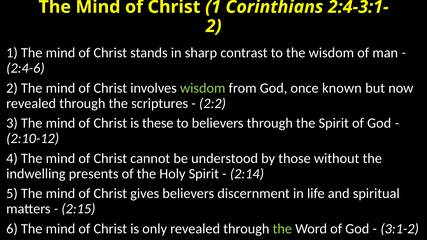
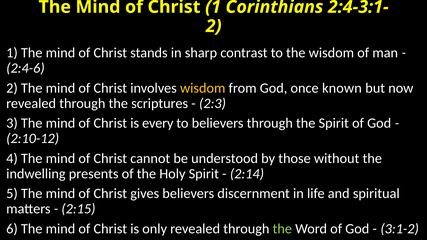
wisdom colour: light green -> yellow (203, 88)
2:2: 2:2 -> 2:3 (213, 103)
these: these -> every (158, 123)
